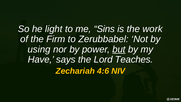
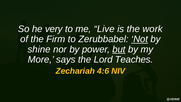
light: light -> very (54, 29)
Sins: Sins -> Live (104, 29)
Not underline: none -> present (140, 39)
using: using -> shine (39, 49)
Have: Have -> More (41, 59)
